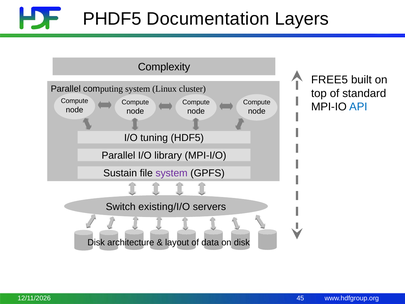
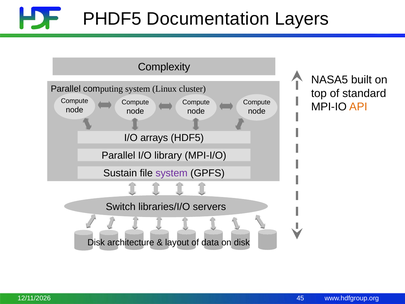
FREE5: FREE5 -> NASA5 (330, 80)
API colour: blue -> orange (358, 107)
tuning: tuning -> arrays (154, 138)
existing/I/O: existing/I/O -> libraries/I/O (164, 207)
